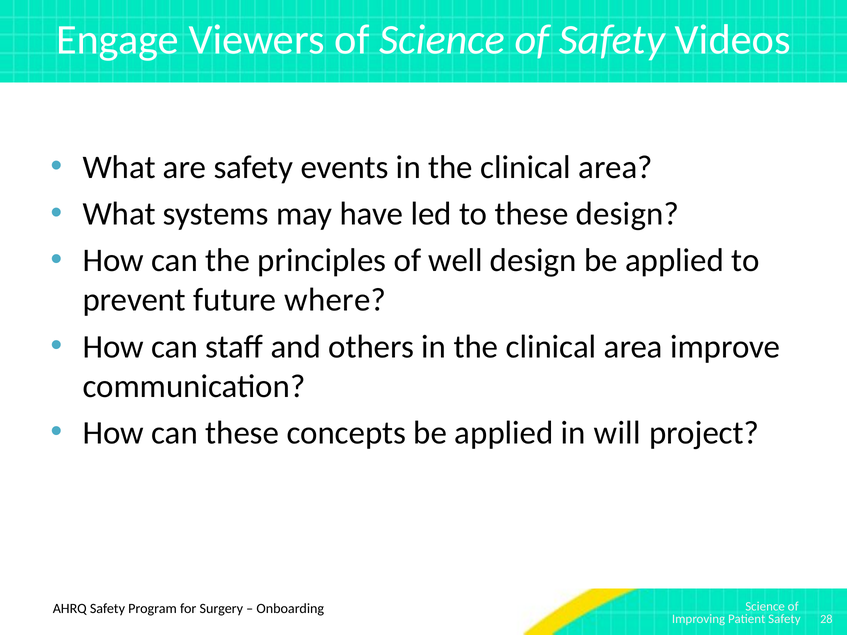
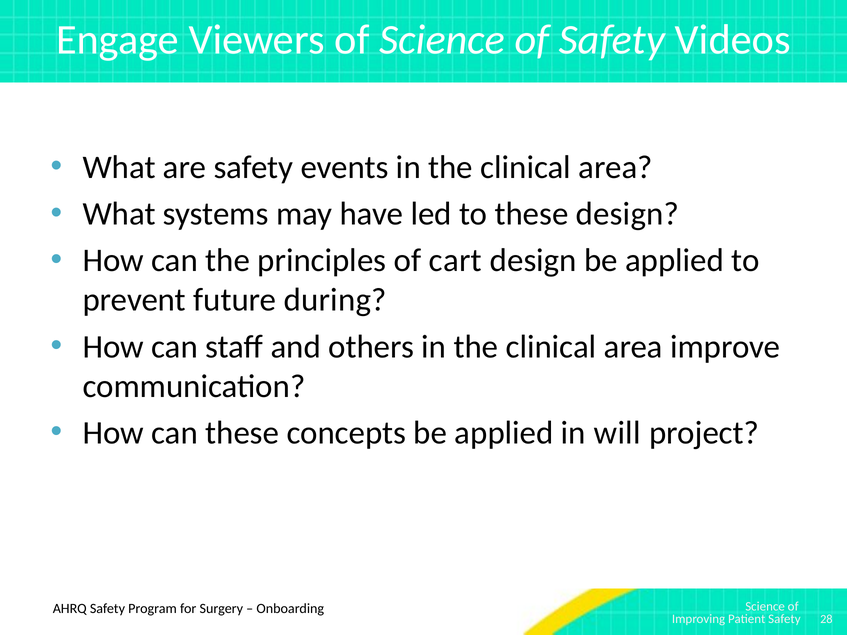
well: well -> cart (455, 261)
where: where -> during (335, 300)
